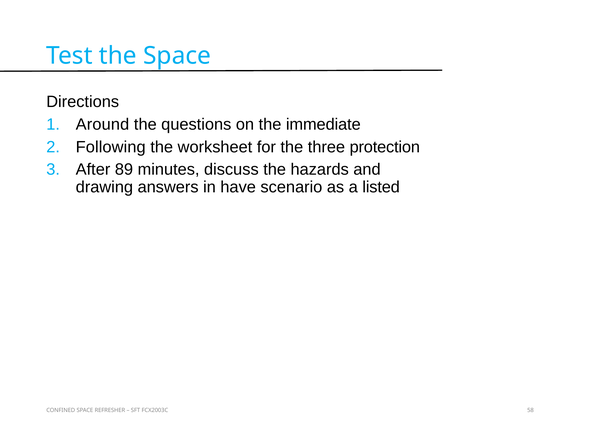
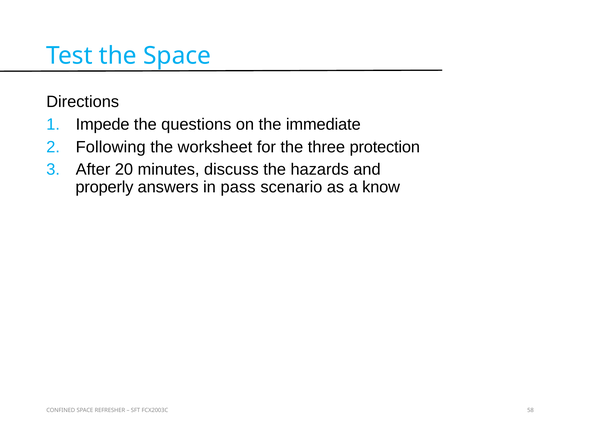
Around: Around -> Impede (103, 124)
89: 89 -> 20 (124, 169)
drawing: drawing -> properly (104, 187)
have: have -> pass (238, 187)
listed: listed -> know (381, 187)
